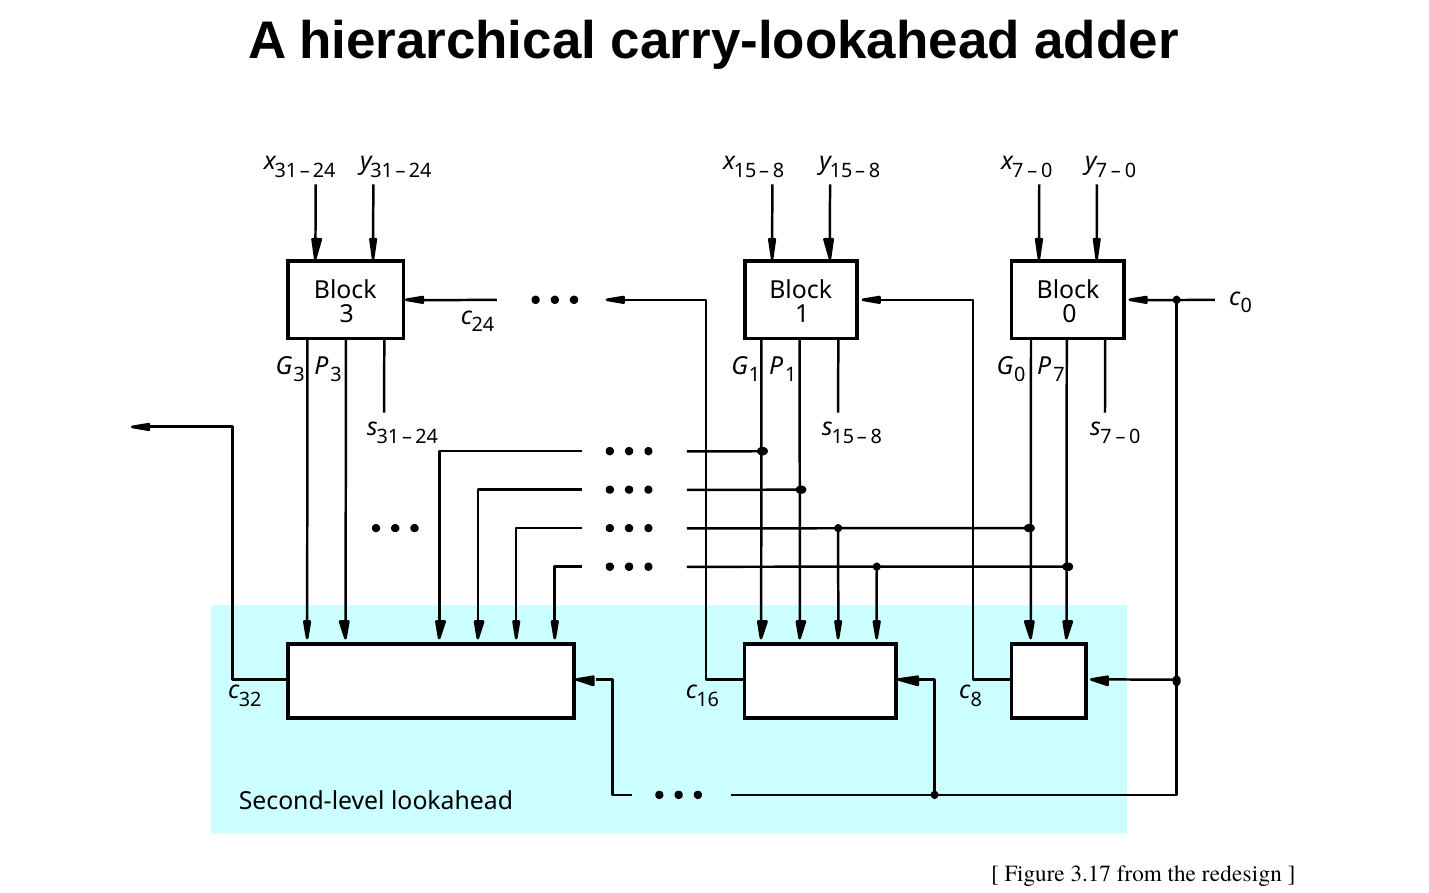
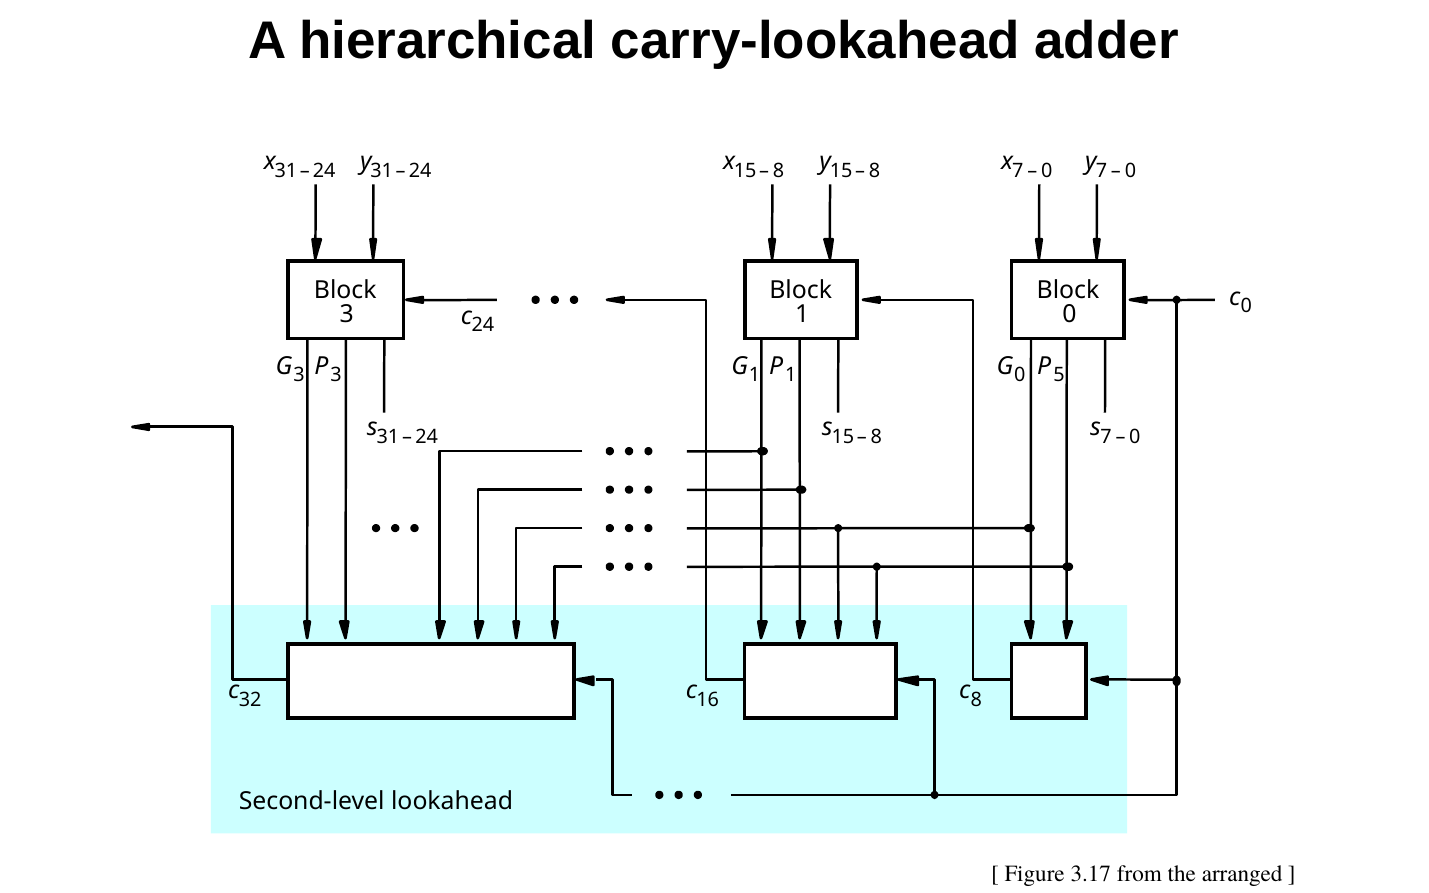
P 7: 7 -> 5 (1059, 375)
redesign: redesign -> arranged (1242, 874)
